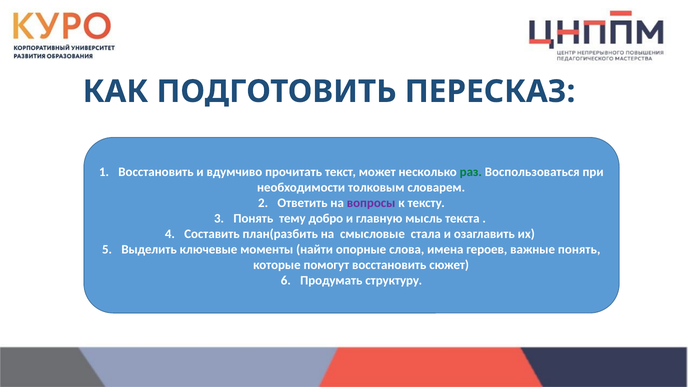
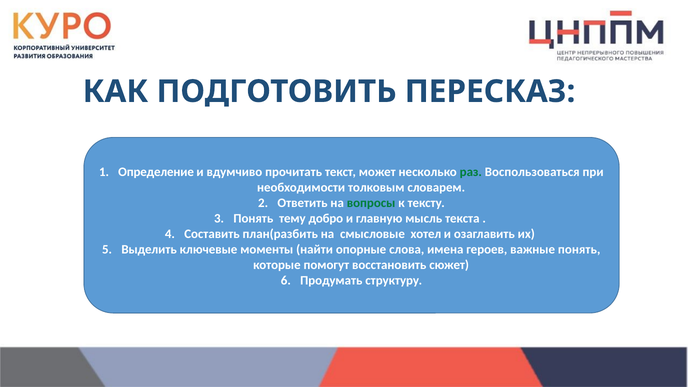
Восстановить: Восстановить -> Определение (156, 172)
вопросы colour: purple -> green (371, 203)
стала: стала -> хотел (426, 234)
